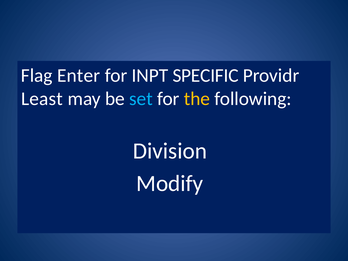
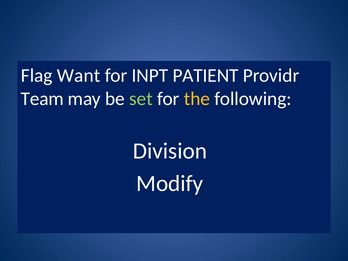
Enter: Enter -> Want (79, 76)
SPECIFIC: SPECIFIC -> PATIENT (206, 76)
Least: Least -> Team (42, 99)
set colour: light blue -> light green (141, 99)
